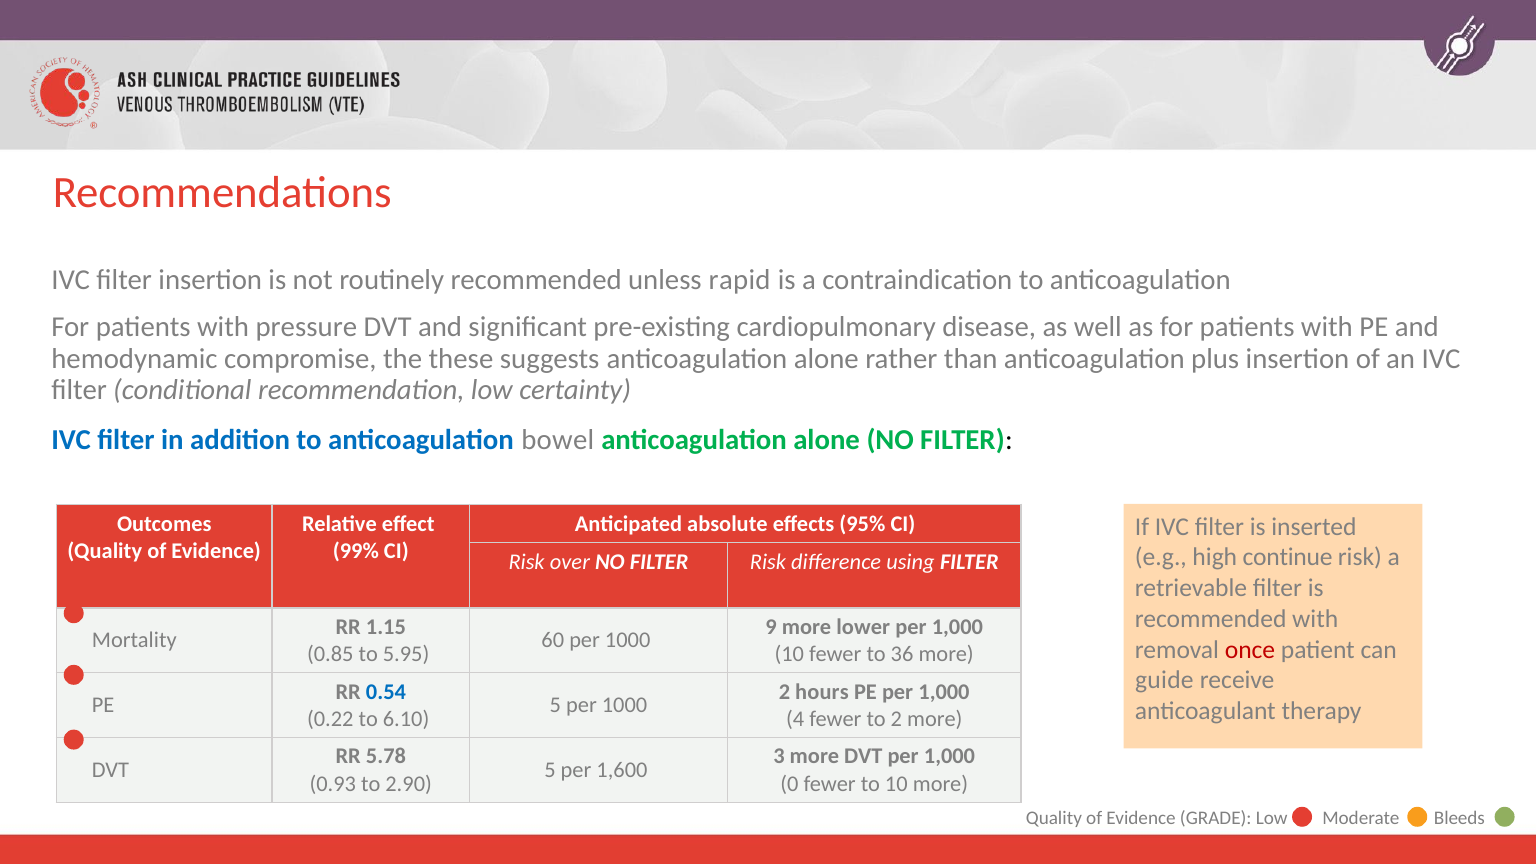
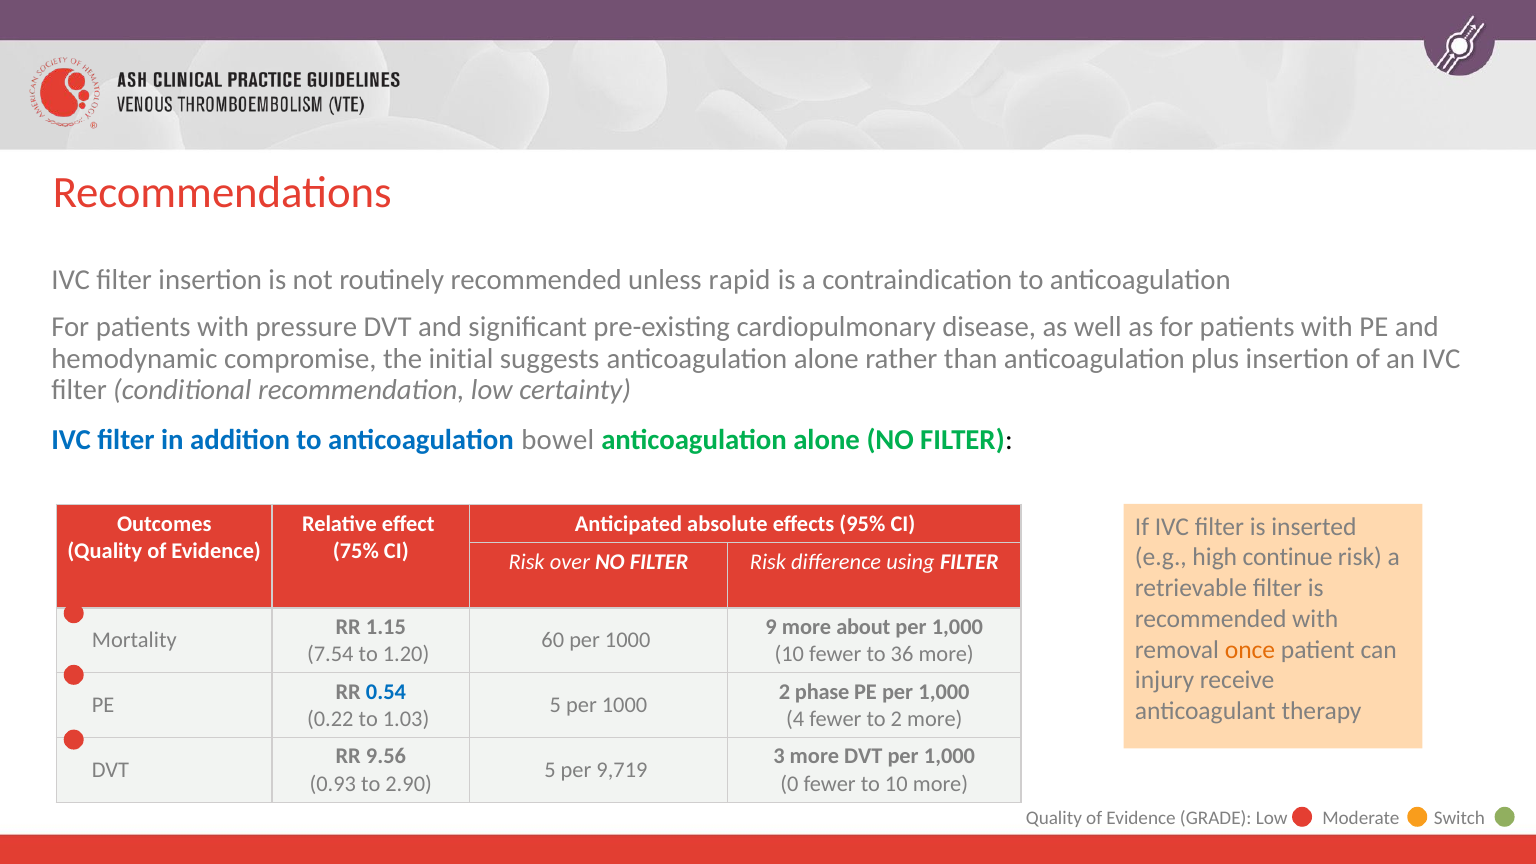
these: these -> initial (461, 359)
99%: 99% -> 75% (356, 551)
lower: lower -> about (863, 627)
once colour: red -> orange (1250, 650)
0.85: 0.85 -> 7.54 (330, 654)
5.95: 5.95 -> 1.20 (406, 654)
guide: guide -> injury (1165, 680)
hours: hours -> phase (822, 692)
6.10: 6.10 -> 1.03 (406, 719)
5.78: 5.78 -> 9.56 (386, 757)
1,600: 1,600 -> 9,719 (622, 770)
Bleeds: Bleeds -> Switch (1459, 818)
